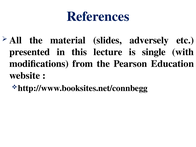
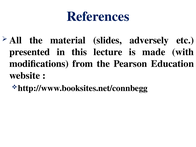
single: single -> made (154, 52)
